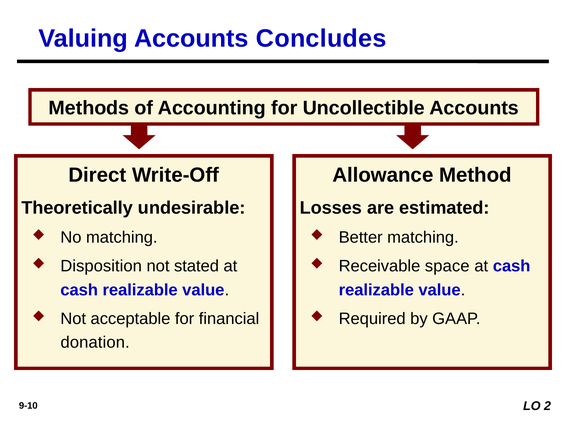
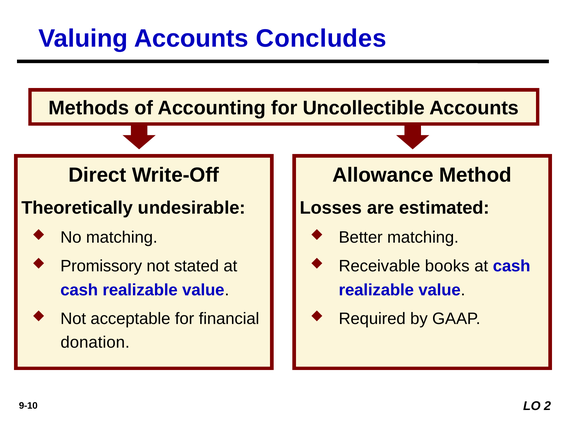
Disposition: Disposition -> Promissory (101, 266)
space: space -> books (447, 266)
